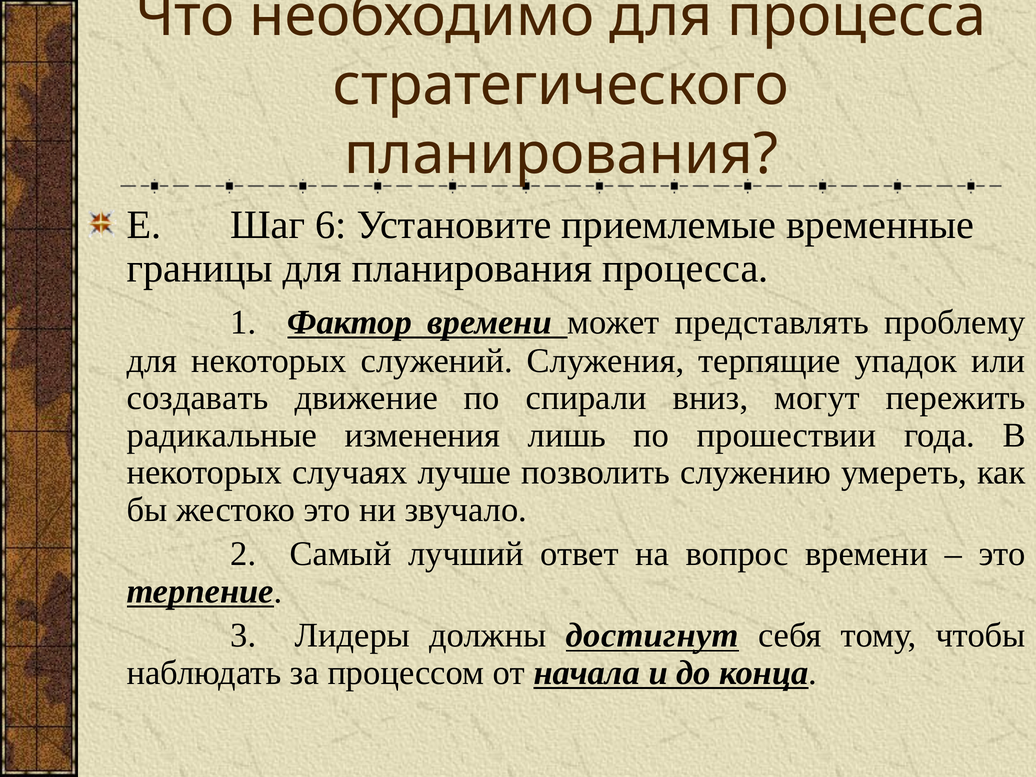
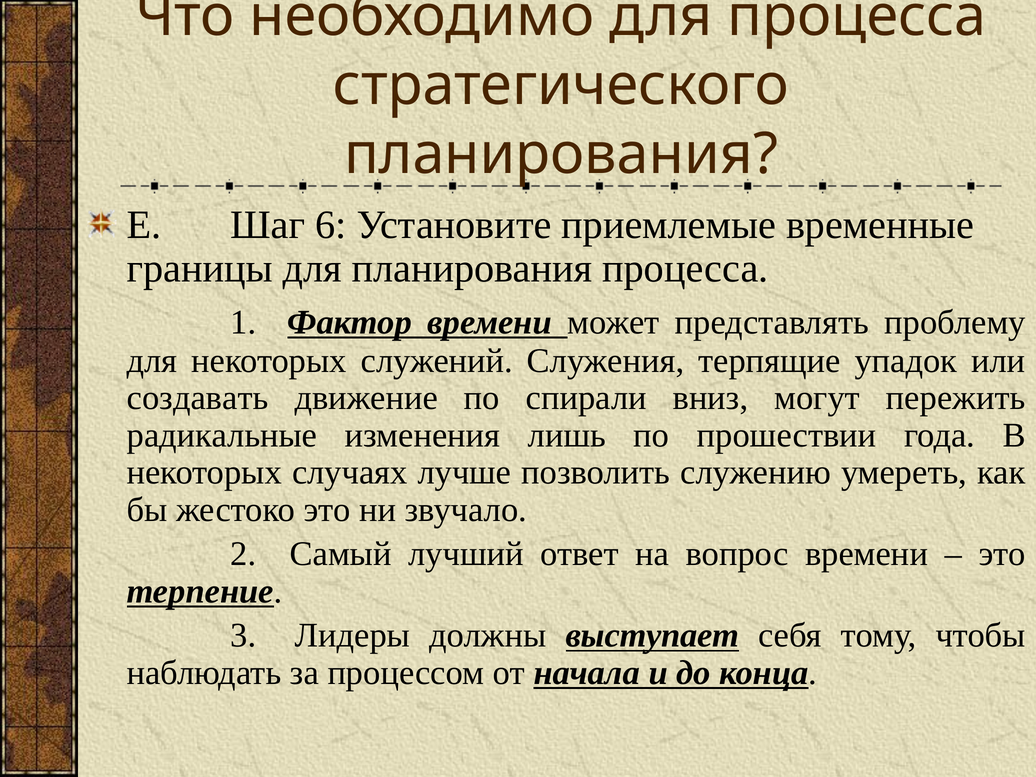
достигнут: достигнут -> выступает (653, 635)
